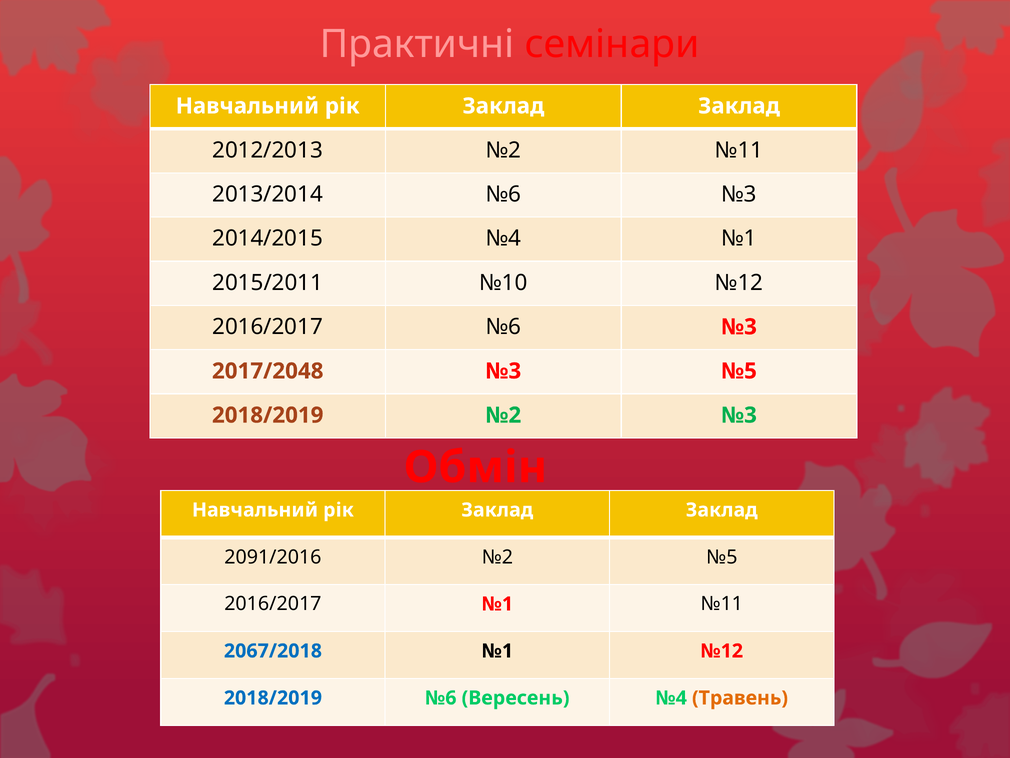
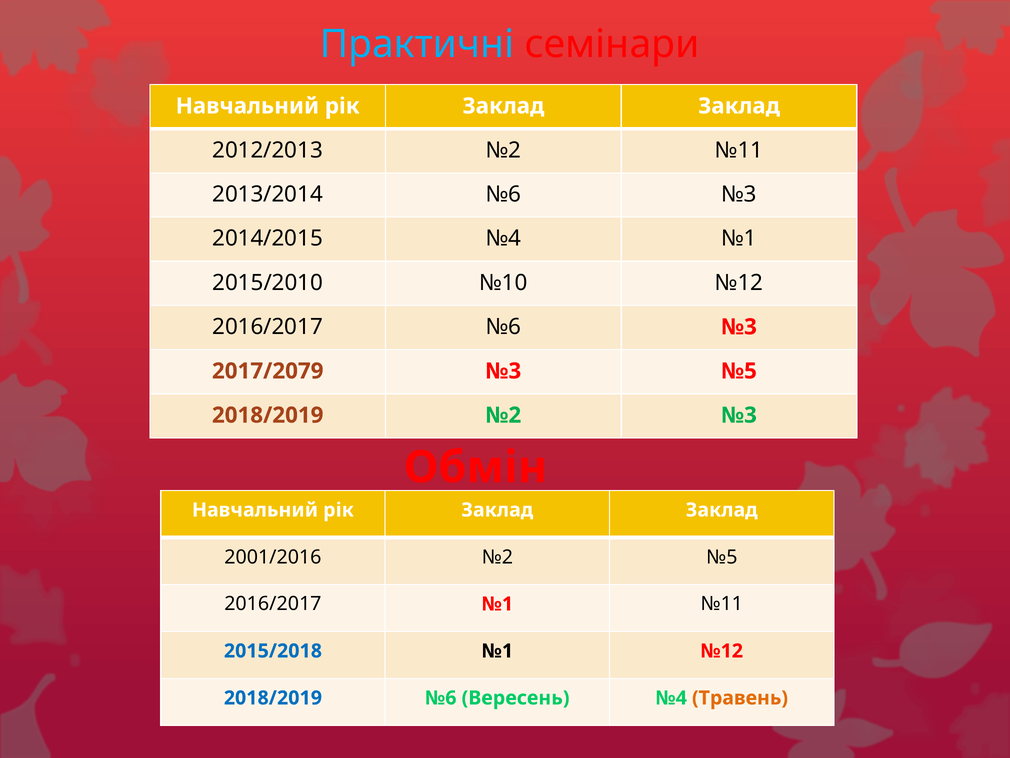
Практичні colour: pink -> light blue (417, 44)
2015/2011: 2015/2011 -> 2015/2010 (268, 283)
2017/2048: 2017/2048 -> 2017/2079 (268, 371)
2091/2016: 2091/2016 -> 2001/2016 (273, 557)
2067/2018: 2067/2018 -> 2015/2018 (273, 651)
